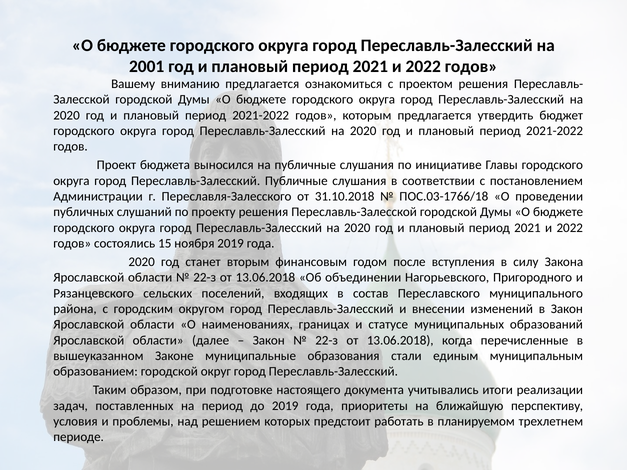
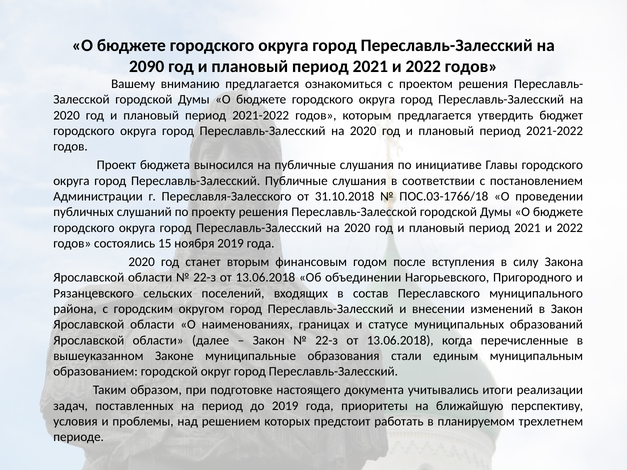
2001: 2001 -> 2090 (147, 67)
